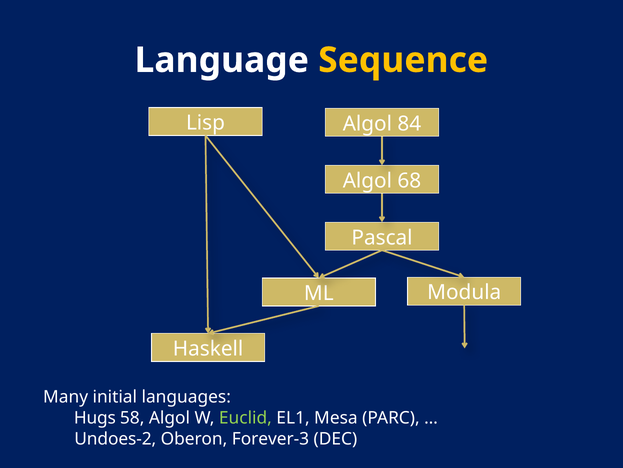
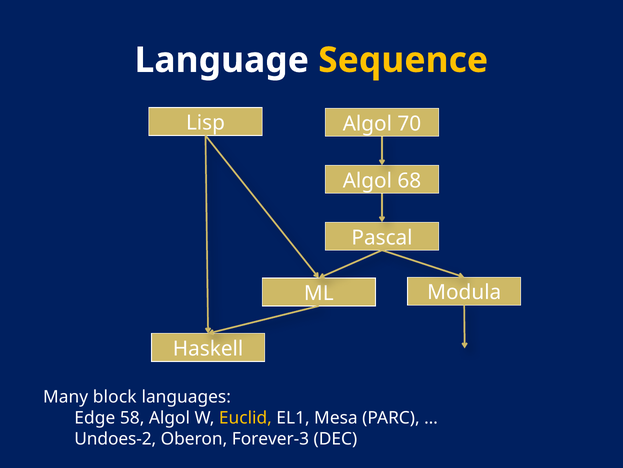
84: 84 -> 70 (409, 124)
initial: initial -> block (115, 397)
Hugs: Hugs -> Edge (95, 417)
Euclid colour: light green -> yellow (245, 417)
